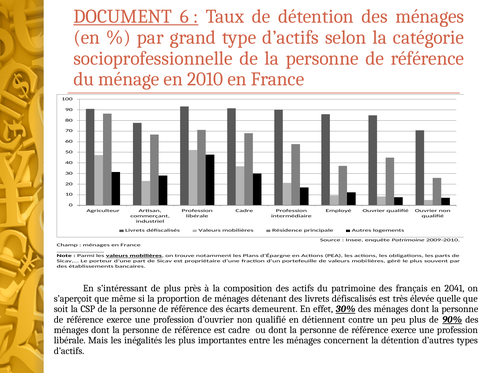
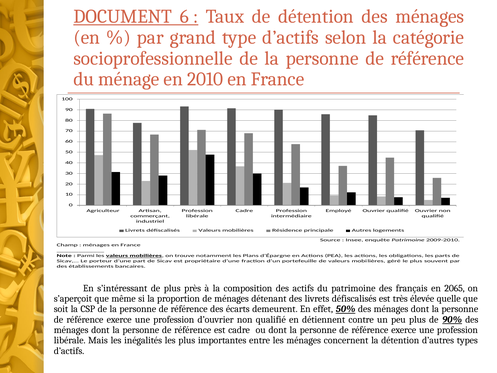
2041: 2041 -> 2065 (455, 288)
30%: 30% -> 50% (346, 309)
